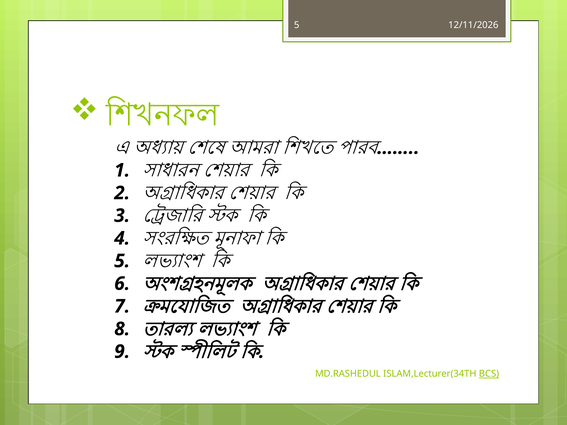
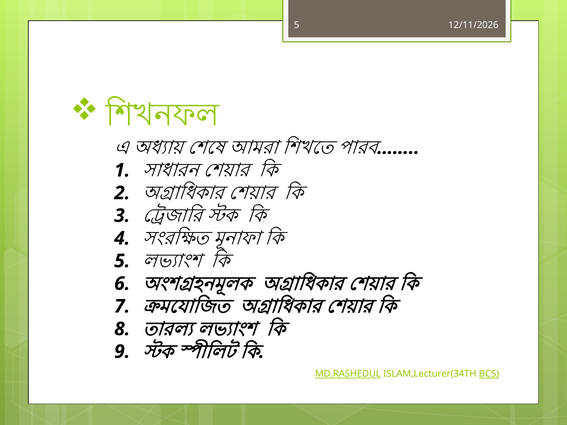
MD.RASHEDUL underline: none -> present (348, 374)
